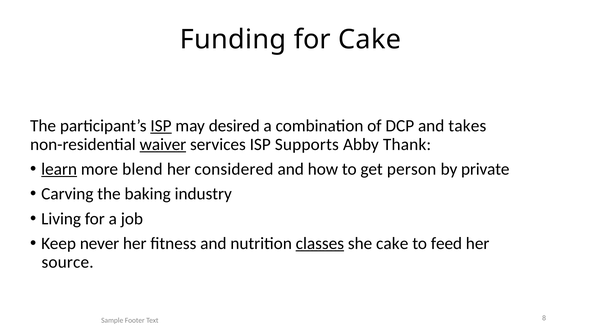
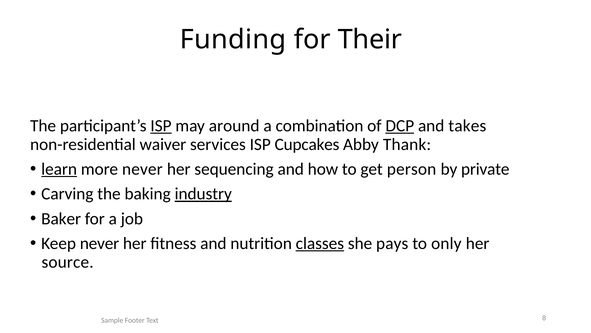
for Cake: Cake -> Their (370, 40)
desired: desired -> around (234, 126)
DCP underline: none -> present (400, 126)
waiver underline: present -> none (163, 144)
Supports: Supports -> Cupcakes (307, 144)
more blend: blend -> never (142, 169)
considered: considered -> sequencing (234, 169)
industry underline: none -> present (203, 194)
Living: Living -> Baker (61, 218)
she cake: cake -> pays (392, 243)
feed: feed -> only (446, 243)
